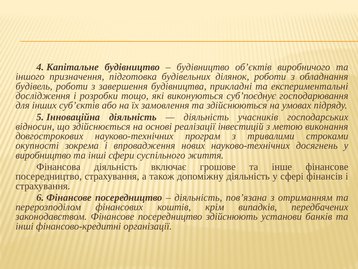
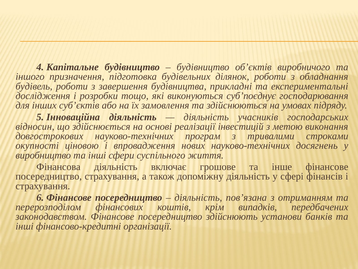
зокрема: зокрема -> ціновою (82, 145)
